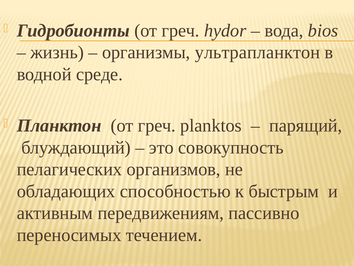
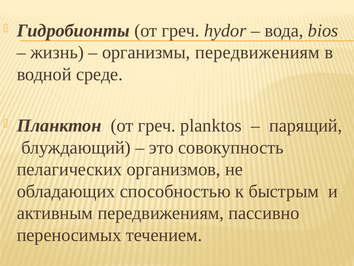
организмы ультрапланктон: ультрапланктон -> передвижениям (257, 52)
